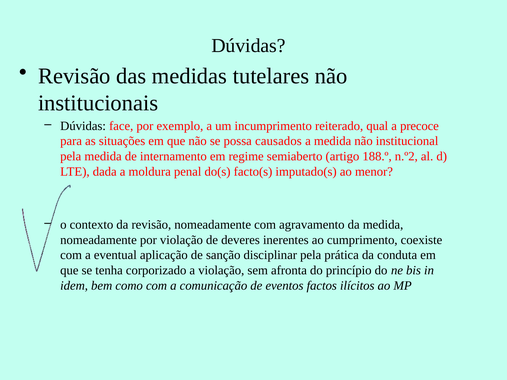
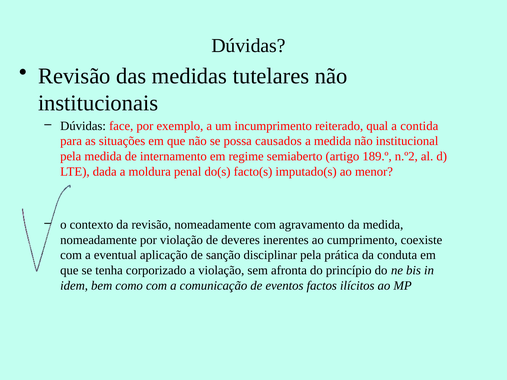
precoce: precoce -> contida (419, 126)
188.º: 188.º -> 189.º (377, 156)
